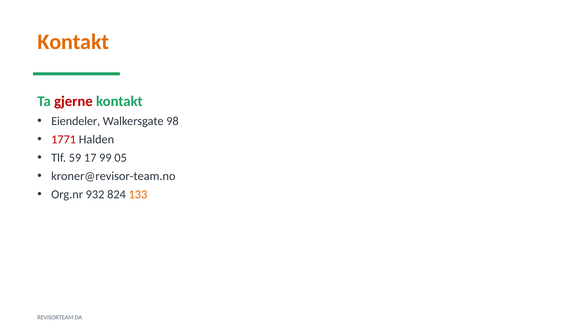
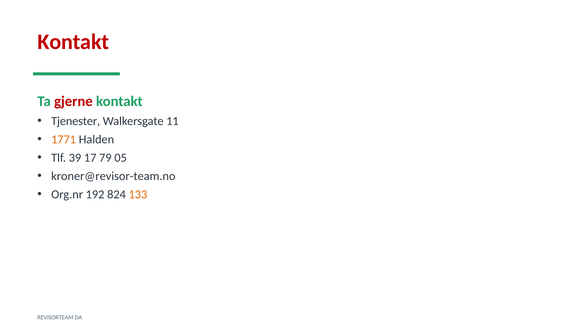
Kontakt colour: orange -> red (73, 42)
Eiendeler: Eiendeler -> Tjenester (76, 121)
98: 98 -> 11 (173, 121)
1771 colour: red -> orange (64, 139)
59: 59 -> 39 (75, 158)
99: 99 -> 79 (105, 158)
932: 932 -> 192 (95, 194)
